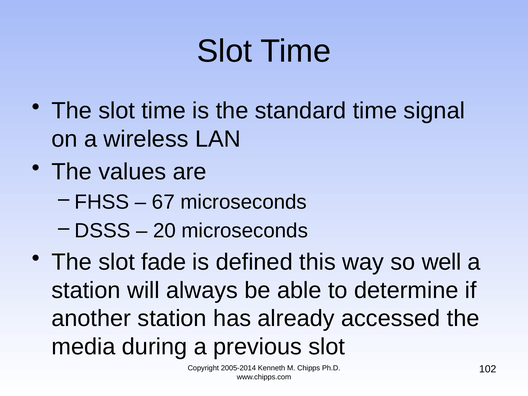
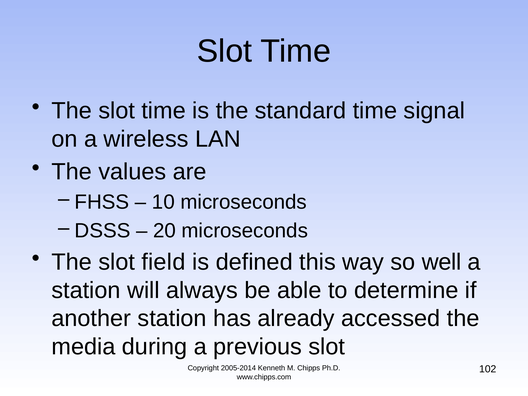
67: 67 -> 10 (163, 202)
fade: fade -> field (163, 262)
